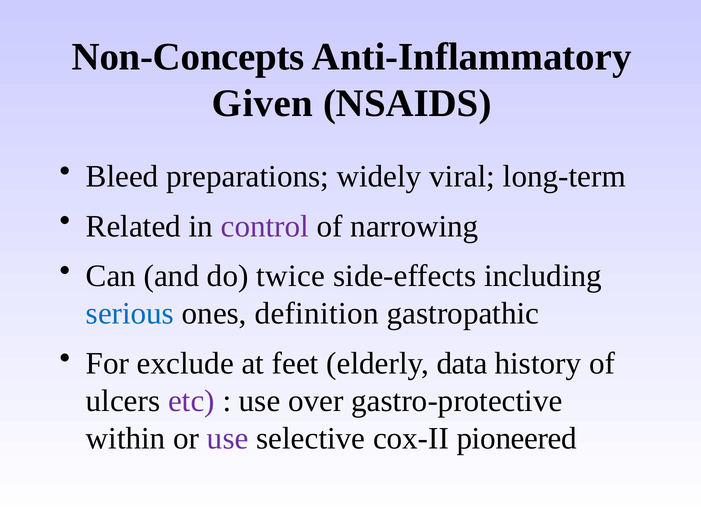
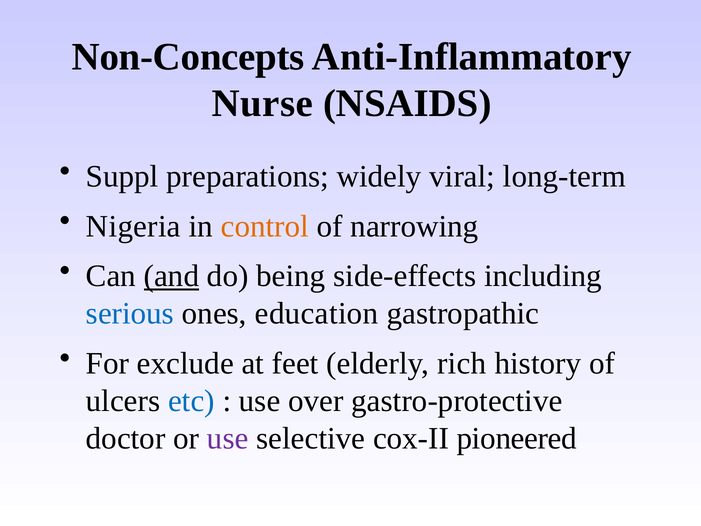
Given: Given -> Nurse (262, 104)
Bleed: Bleed -> Suppl (122, 176)
Related: Related -> Nigeria (133, 226)
control colour: purple -> orange (265, 226)
and underline: none -> present (171, 276)
twice: twice -> being (291, 276)
definition: definition -> education (317, 313)
data: data -> rich (462, 363)
etc colour: purple -> blue (191, 401)
within: within -> doctor (126, 438)
